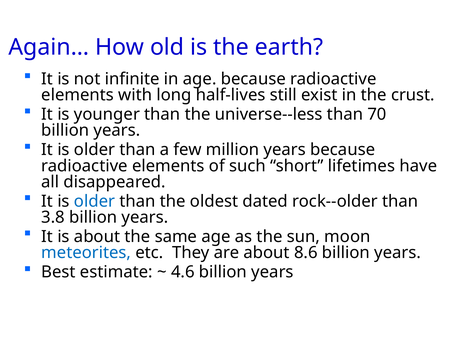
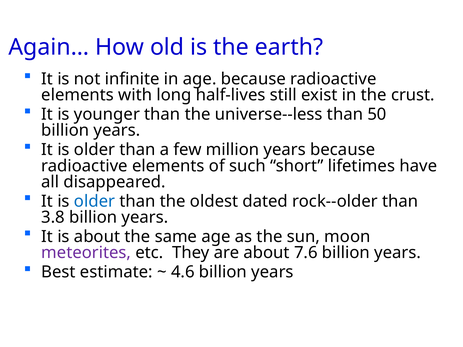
70: 70 -> 50 (377, 114)
meteorites colour: blue -> purple (86, 253)
8.6: 8.6 -> 7.6 (306, 253)
